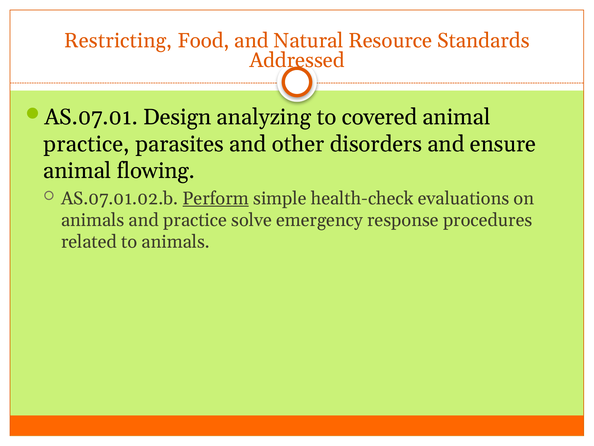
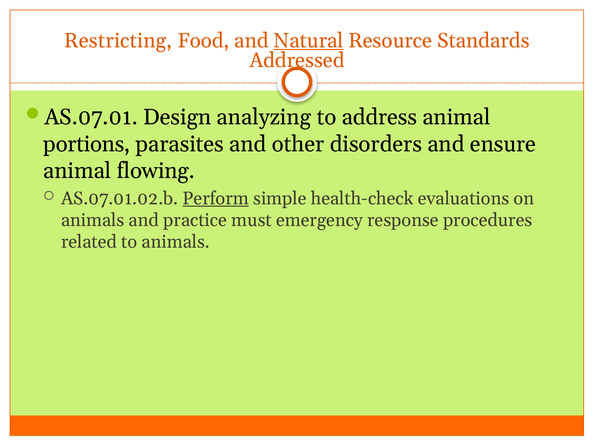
Natural underline: none -> present (308, 41)
covered: covered -> address (379, 117)
practice: practice -> portions (87, 144)
solve: solve -> must (252, 220)
